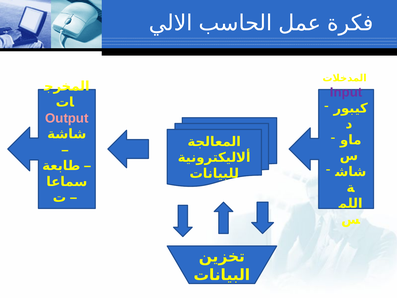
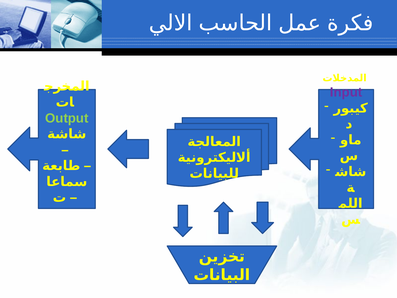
Output colour: pink -> light green (67, 118)
